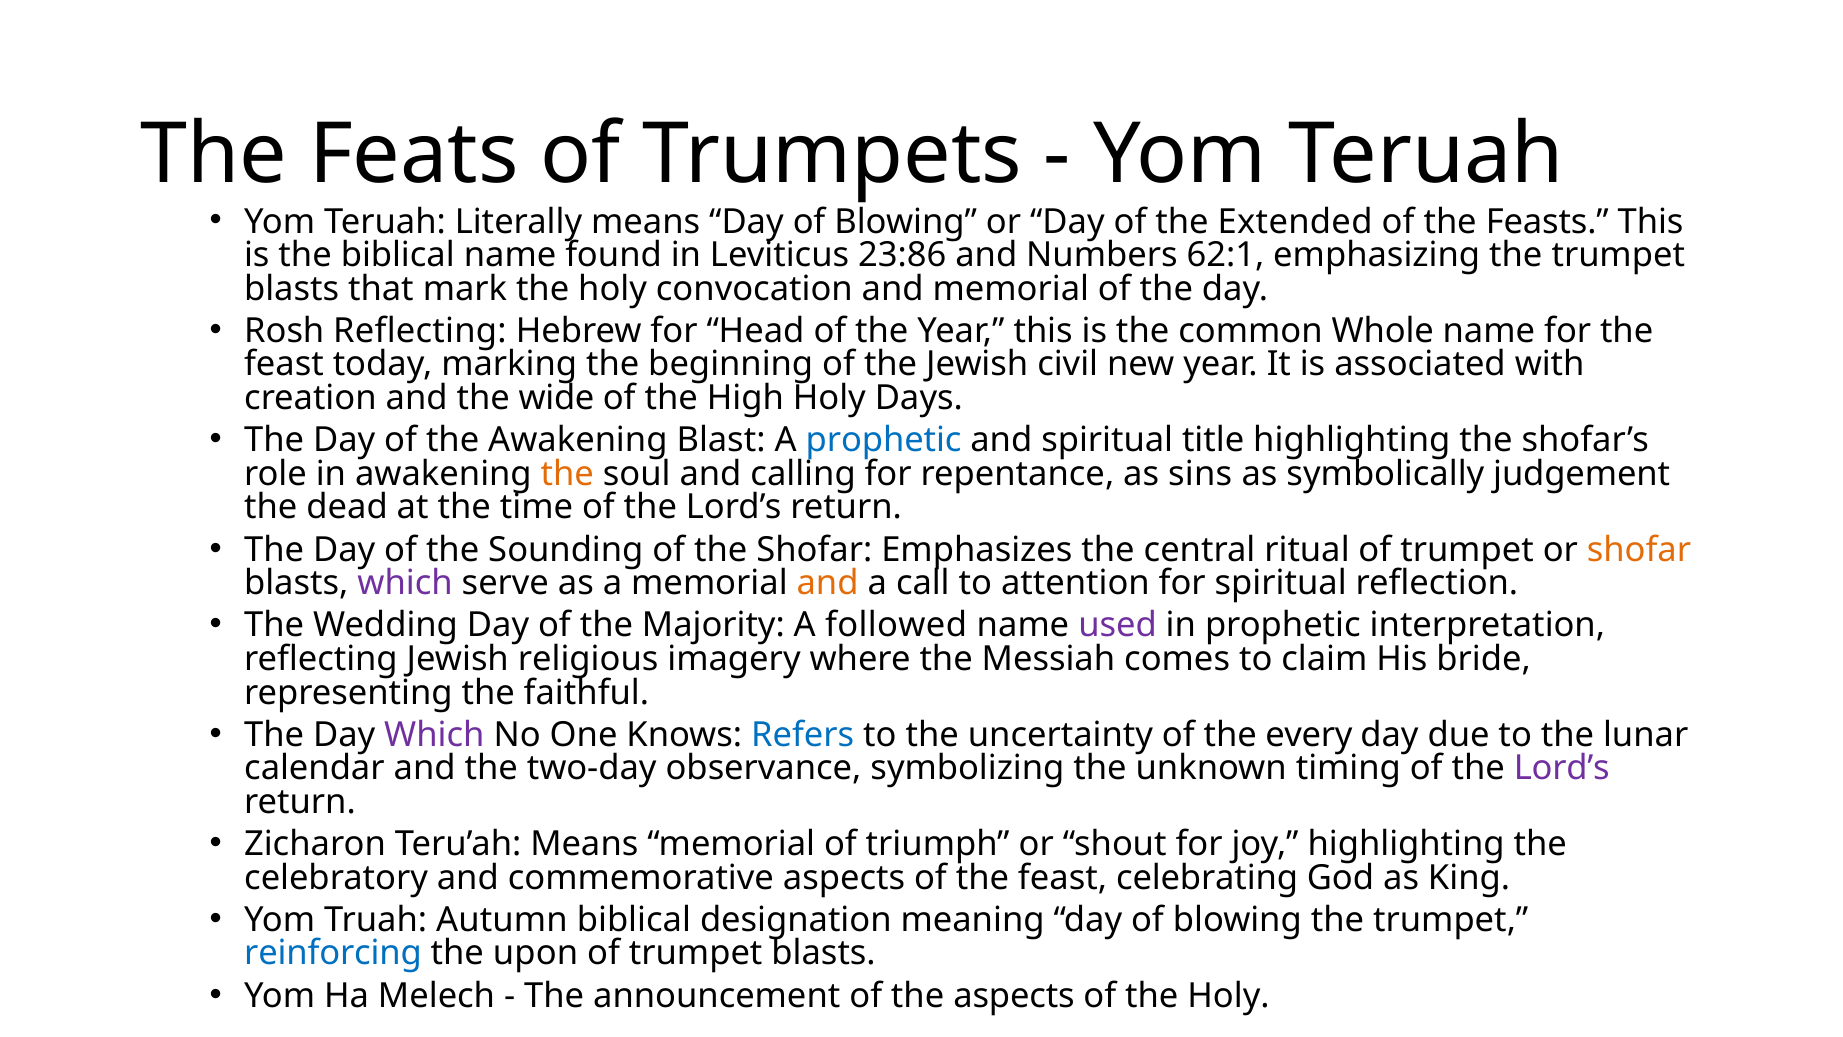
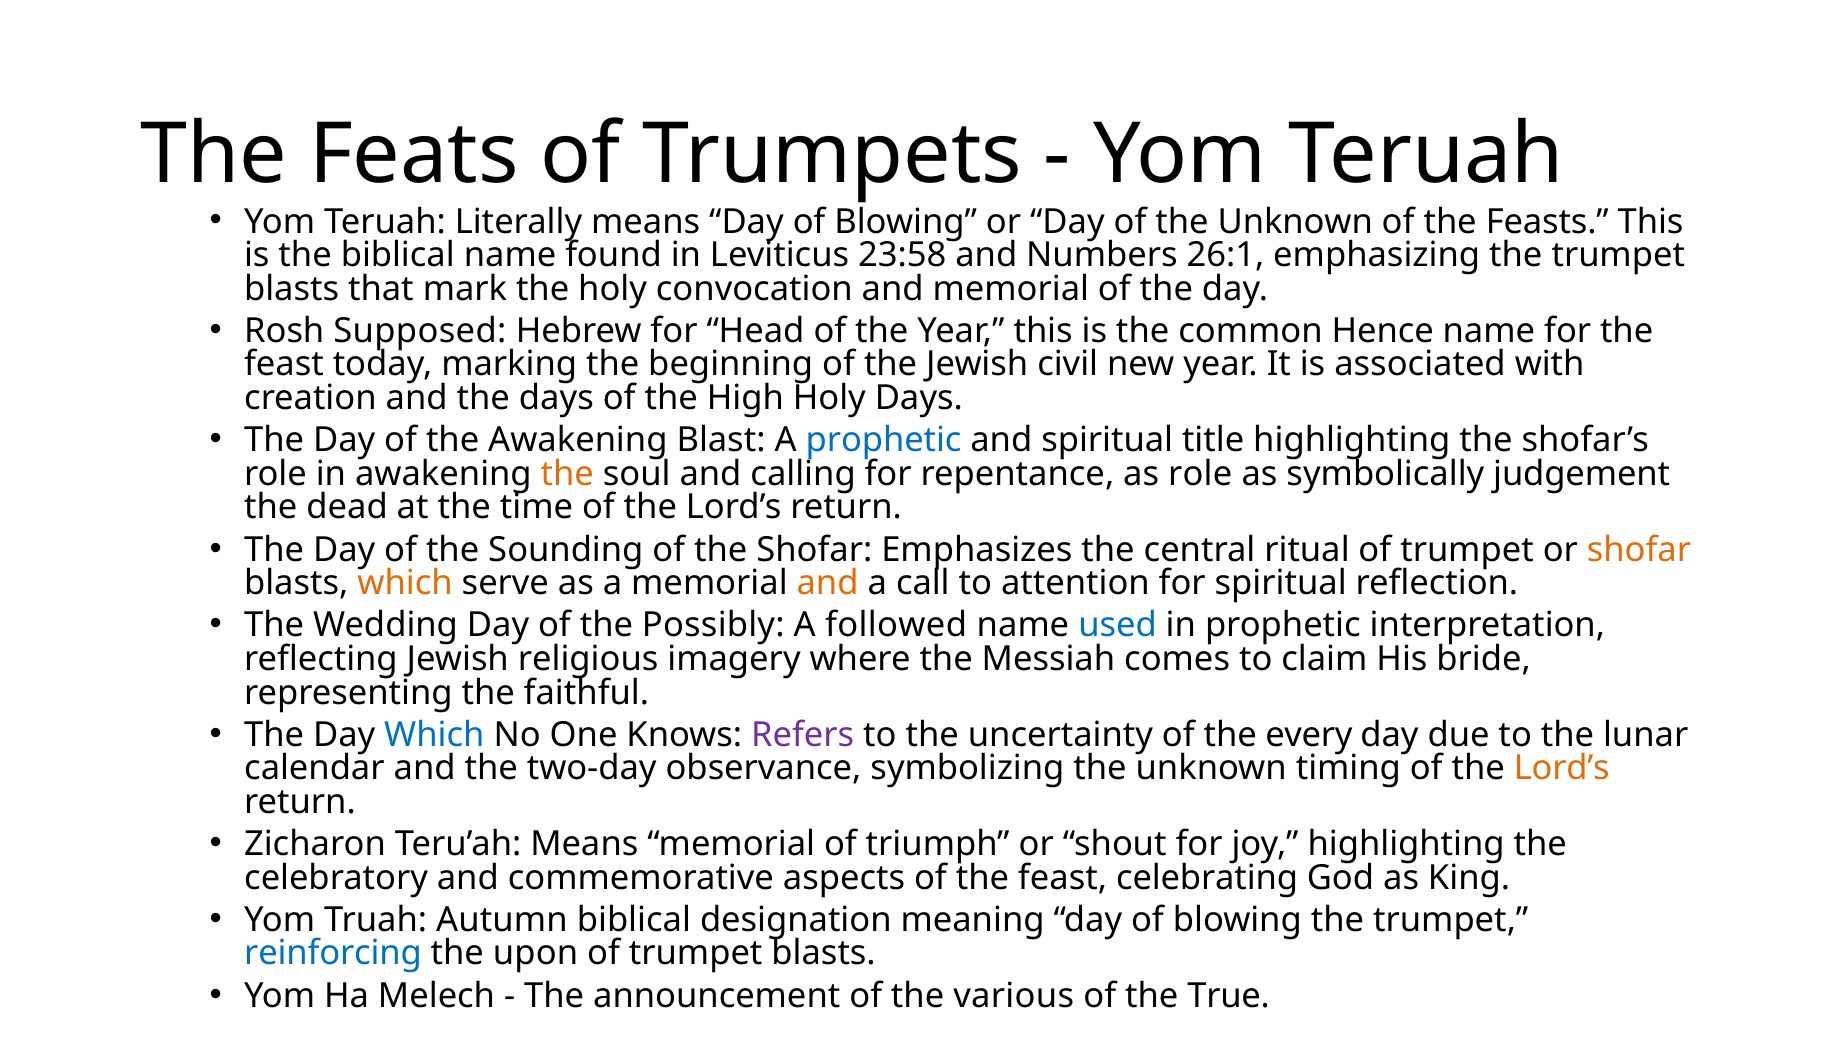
of the Extended: Extended -> Unknown (1295, 222)
23:86: 23:86 -> 23:58 (902, 255)
62:1: 62:1 -> 26:1 (1226, 255)
Rosh Reflecting: Reflecting -> Supposed (420, 331)
Whole: Whole -> Hence (1383, 331)
the wide: wide -> days (556, 398)
as sins: sins -> role (1200, 474)
which colour: purple -> orange (405, 583)
Majority: Majority -> Possibly (713, 625)
used colour: purple -> blue (1118, 625)
Which colour: purple -> blue (434, 735)
Refers colour: blue -> purple (803, 735)
Lord’s colour: purple -> orange (1562, 768)
the aspects: aspects -> various (1014, 995)
of the Holy: Holy -> True (1229, 995)
